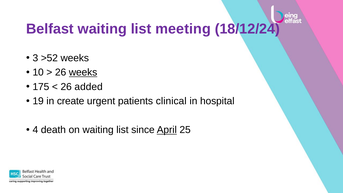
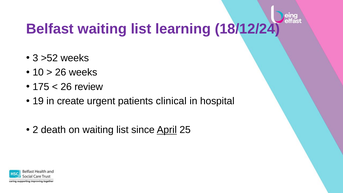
meeting: meeting -> learning (183, 29)
weeks underline: present -> none (83, 72)
added: added -> review (89, 87)
4: 4 -> 2 (35, 130)
